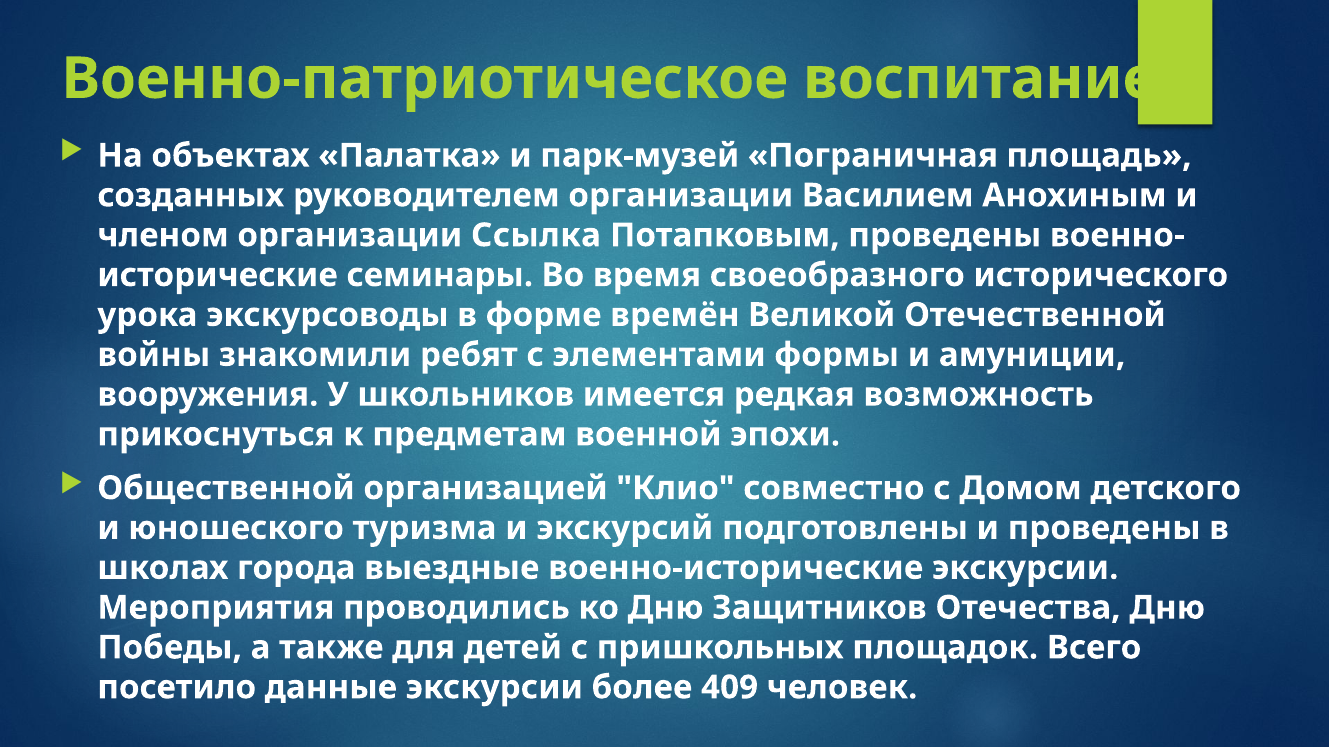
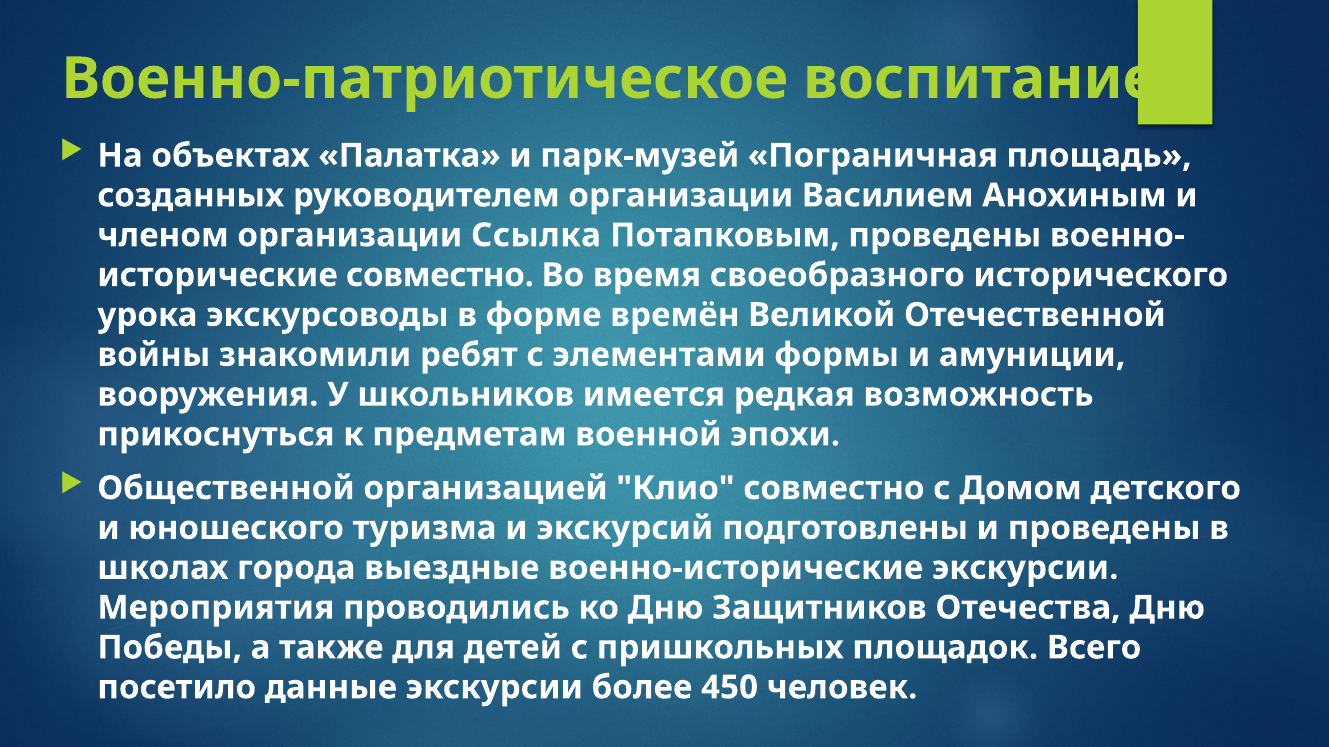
семинары: семинары -> совместно (440, 275)
409: 409 -> 450 (730, 688)
